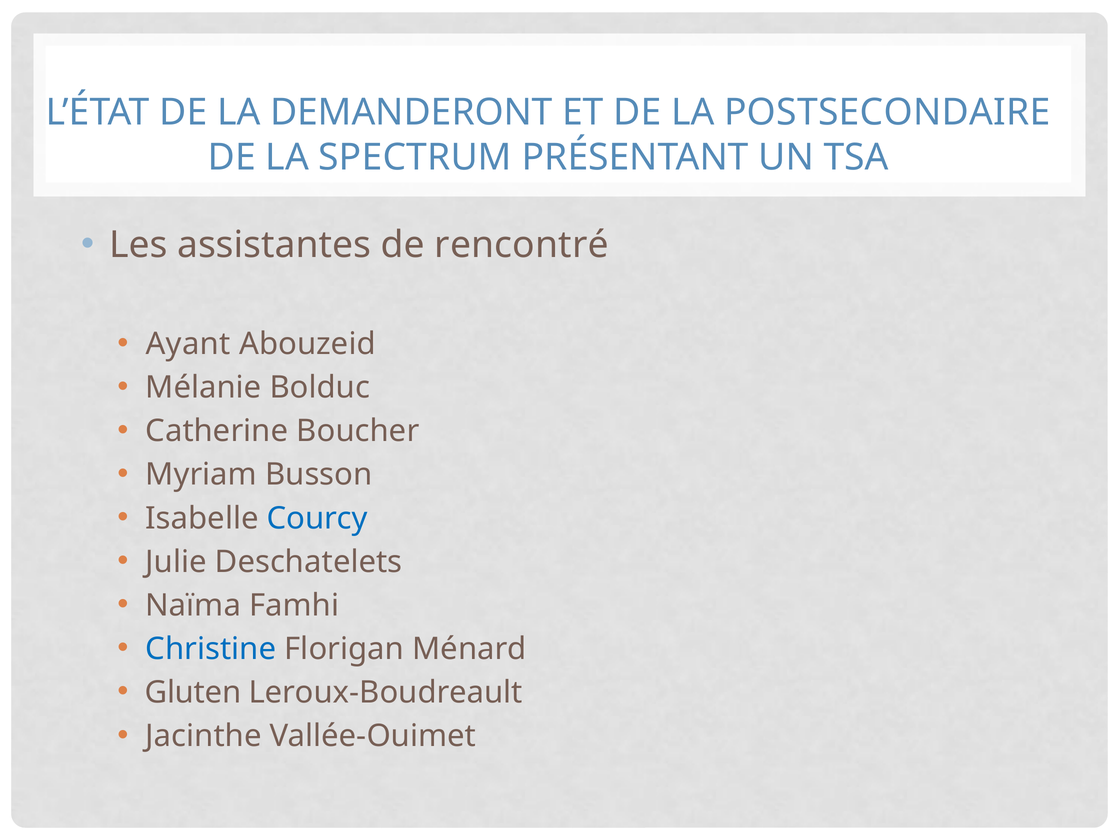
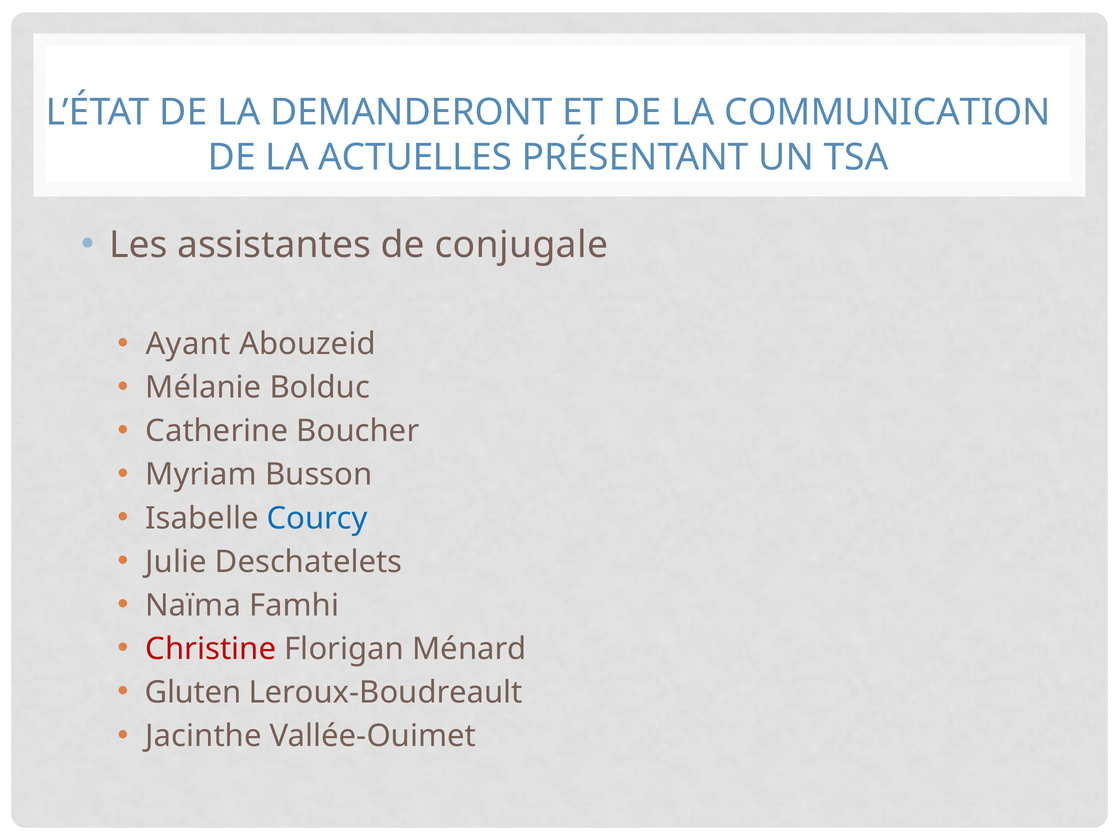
POSTSECONDAIRE: POSTSECONDAIRE -> COMMUNICATION (887, 113)
SPECTRUM: SPECTRUM -> ACTUELLES (415, 157)
rencontré: rencontré -> conjugale (521, 245)
Christine colour: blue -> red (211, 649)
